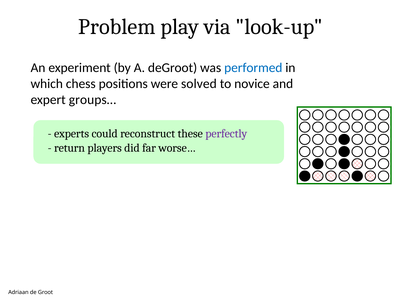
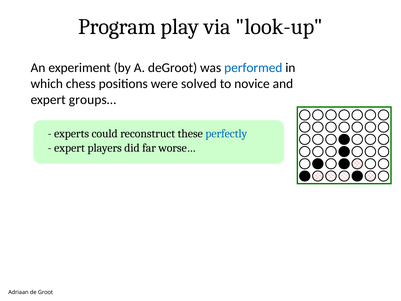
Problem: Problem -> Program (117, 27)
perfectly colour: purple -> blue (226, 134)
return: return -> expert (69, 148)
